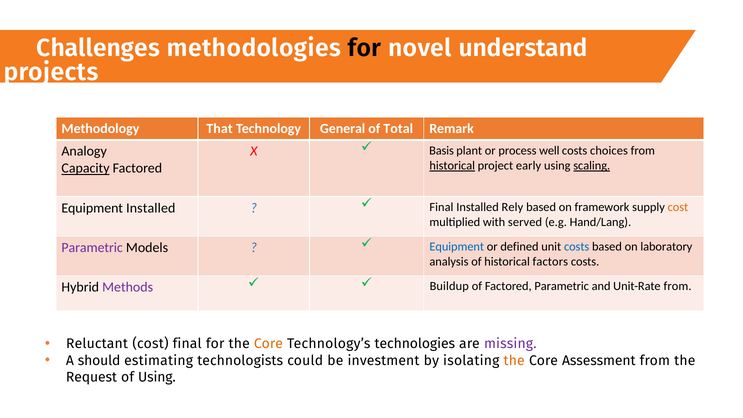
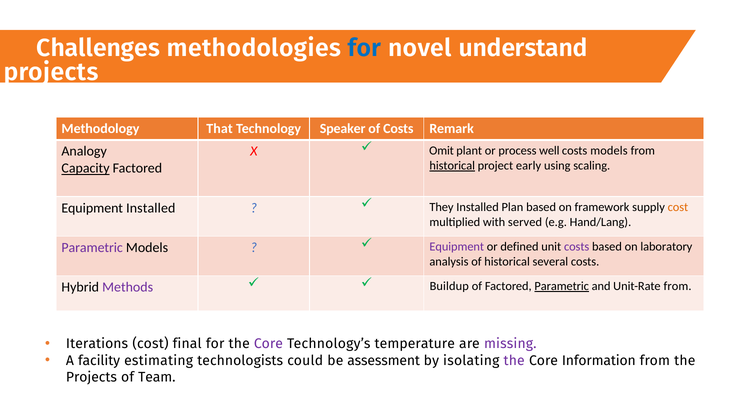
for colour: black -> blue (365, 48)
General: General -> Speaker (343, 129)
of Total: Total -> Costs (398, 129)
Basis: Basis -> Omit (442, 150)
costs choices: choices -> models (609, 150)
scaling underline: present -> none (592, 166)
Final: Final -> They (442, 207)
Rely: Rely -> Plan (512, 207)
Equipment colour: blue -> purple (457, 247)
costs colour: blue -> purple (577, 247)
factors: factors -> several (550, 262)
Parametric underline: none -> present (562, 286)
Reluctant: Reluctant -> Iterations (97, 344)
Core colour: orange -> purple (268, 344)
technologies: technologies -> temperature (415, 344)
should: should -> facility (99, 360)
investment: investment -> assessment (384, 360)
the colour: orange -> purple (514, 360)
Assessment: Assessment -> Information (599, 360)
Request: Request -> Projects (91, 377)
of Using: Using -> Team (157, 377)
